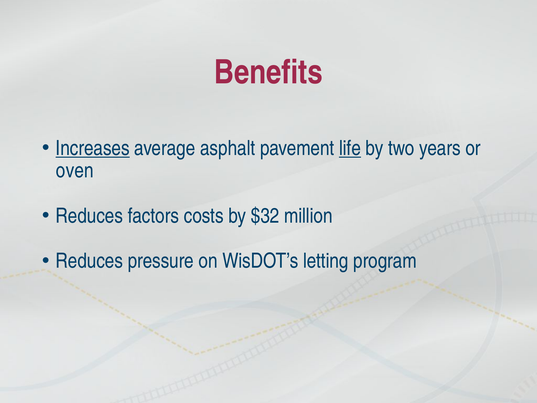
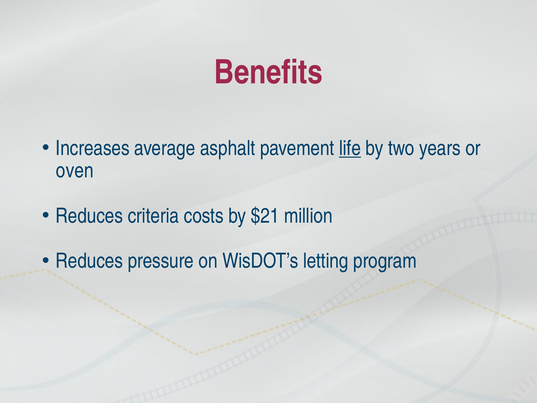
Increases underline: present -> none (93, 148)
factors: factors -> criteria (153, 216)
$32: $32 -> $21 (265, 216)
